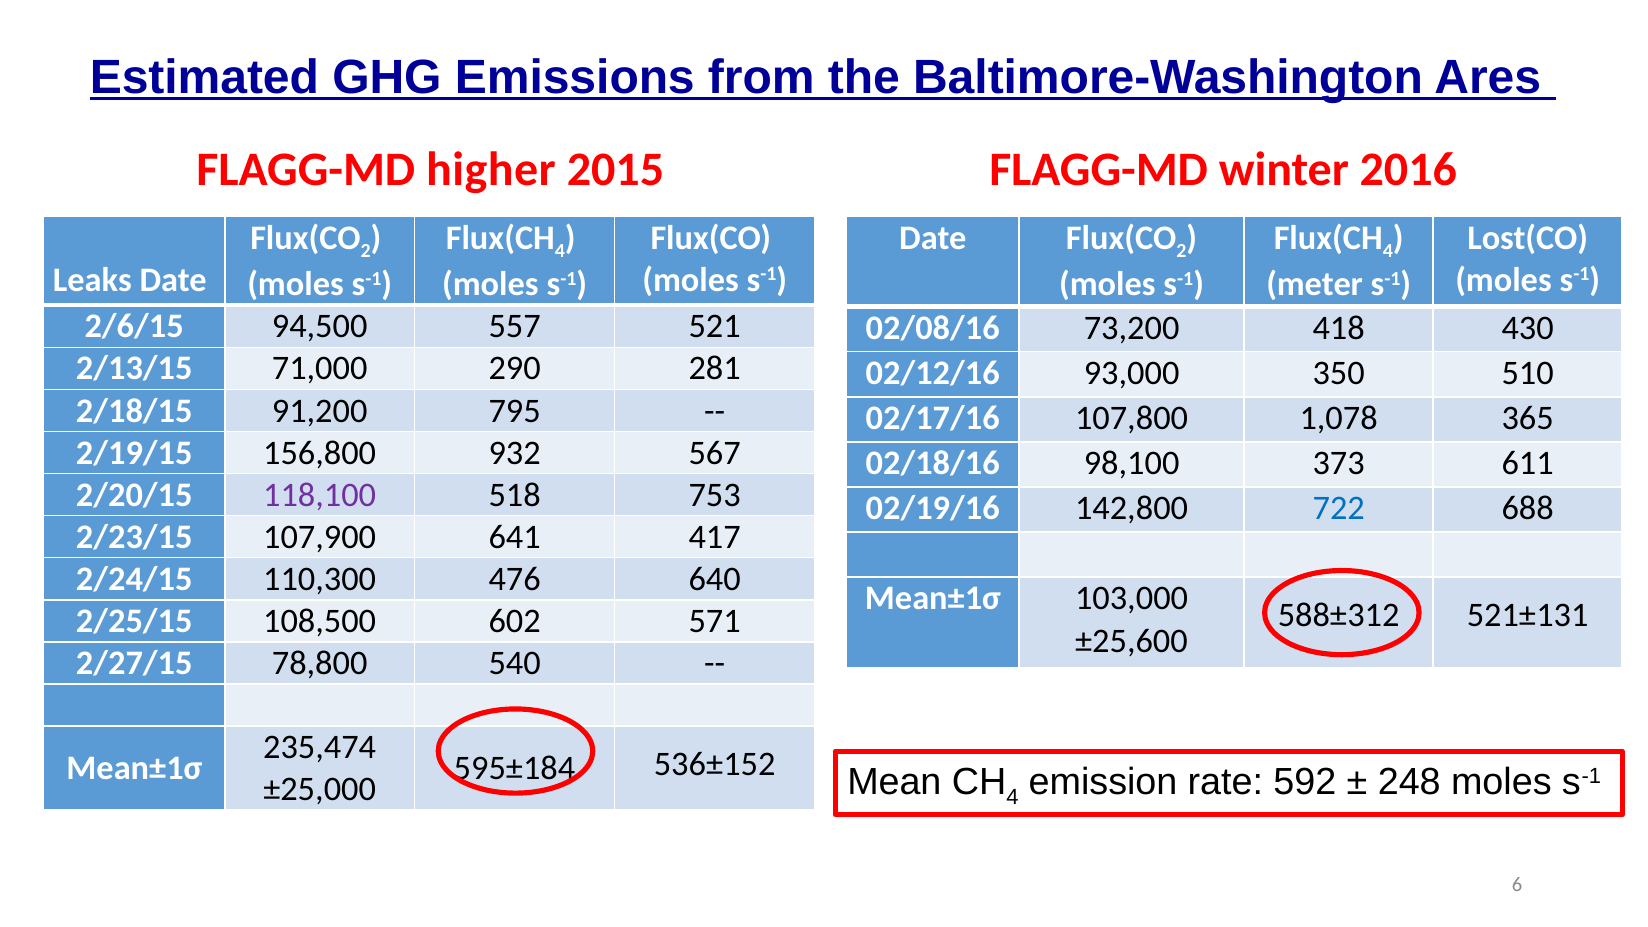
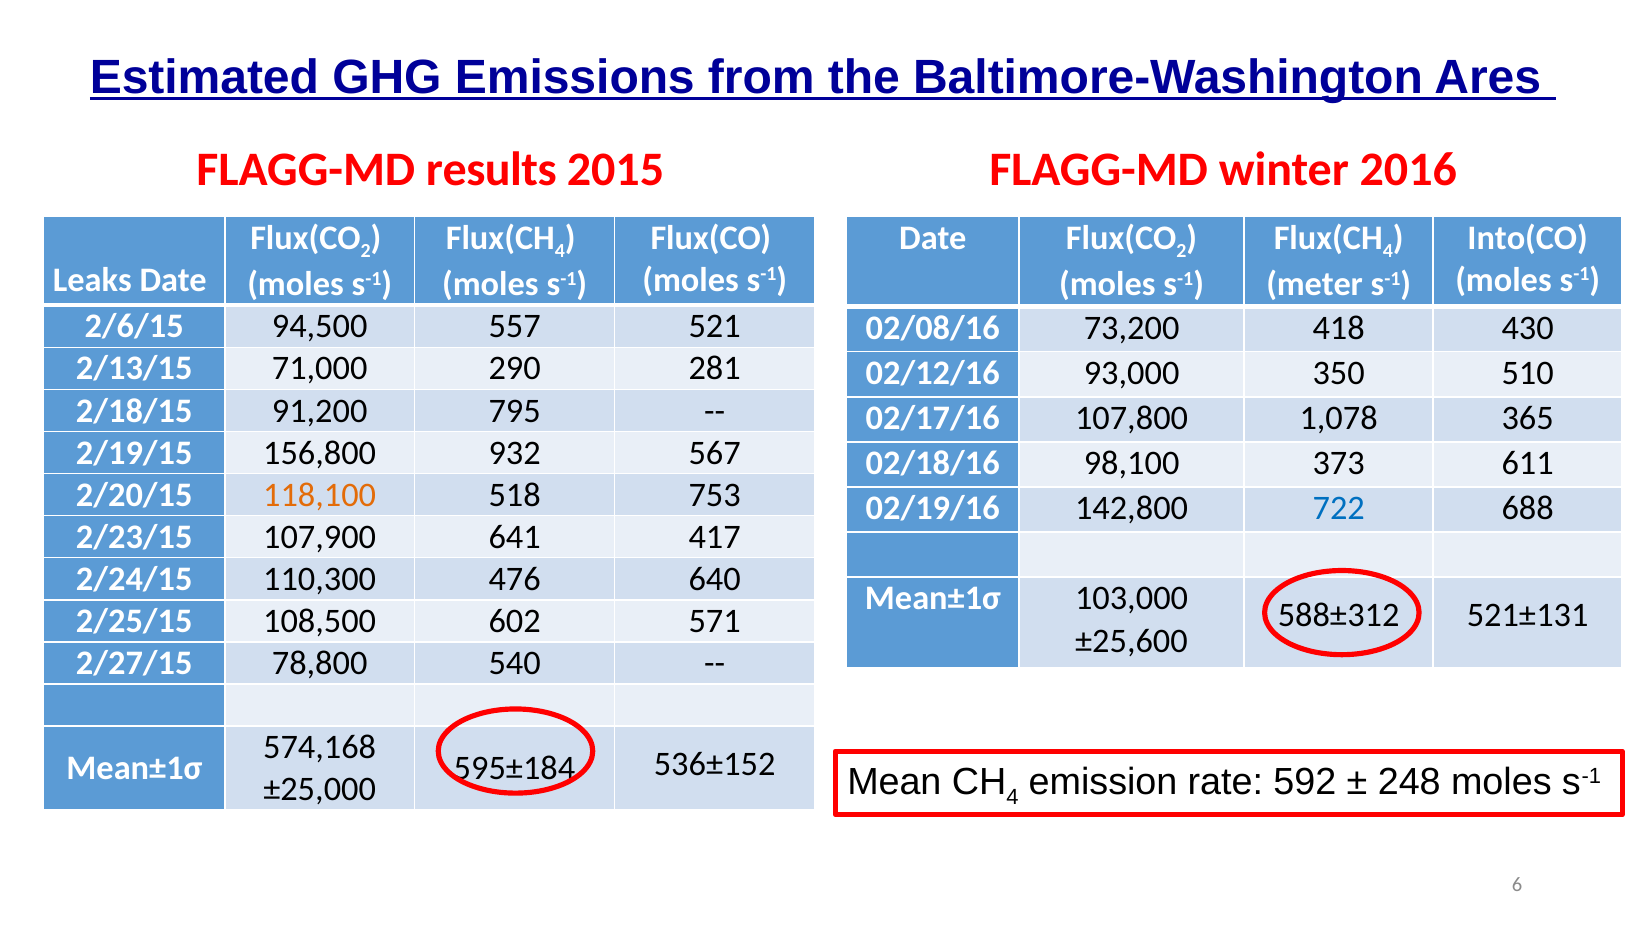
higher: higher -> results (491, 170)
Lost(CO: Lost(CO -> Into(CO (1528, 238)
118,100 colour: purple -> orange (320, 495)
235,474: 235,474 -> 574,168 (320, 747)
